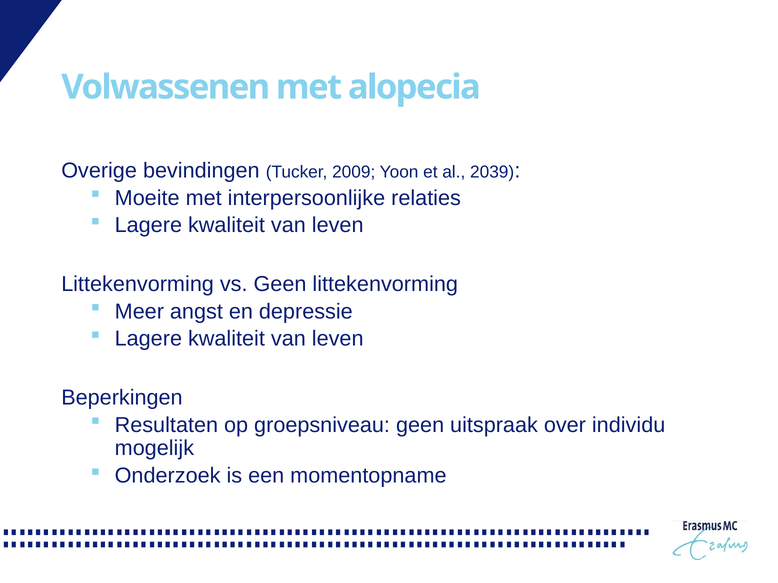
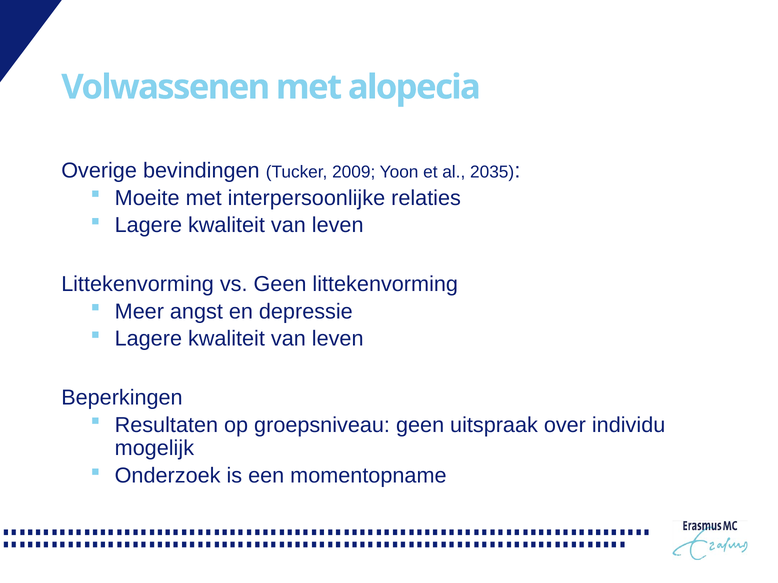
2039: 2039 -> 2035 (492, 172)
